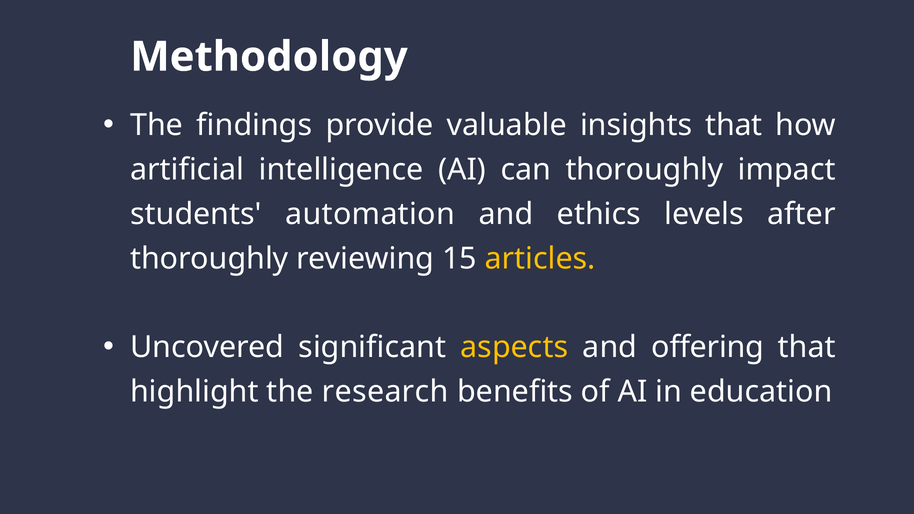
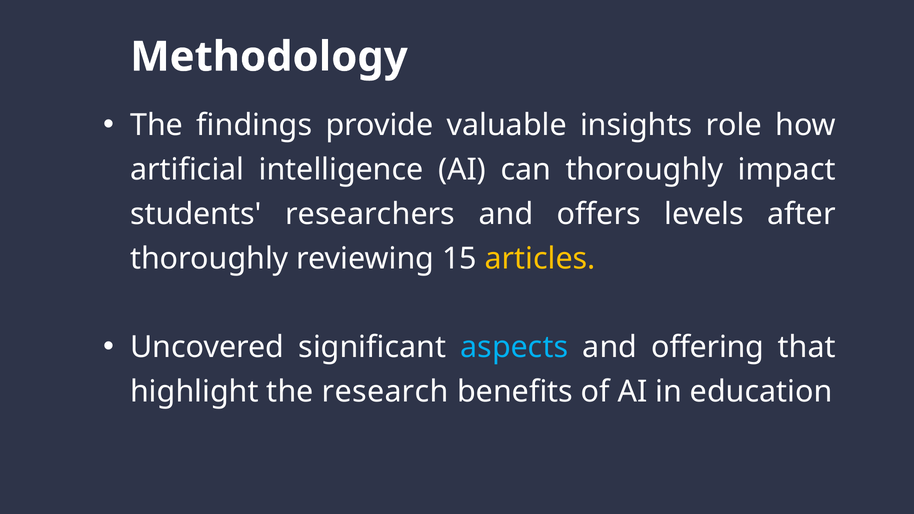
insights that: that -> role (734, 125)
automation: automation -> researchers (370, 214)
ethics: ethics -> offers (599, 214)
aspects colour: yellow -> light blue (514, 348)
